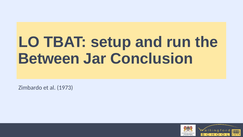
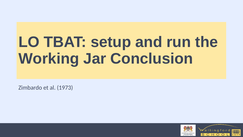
Between: Between -> Working (49, 58)
